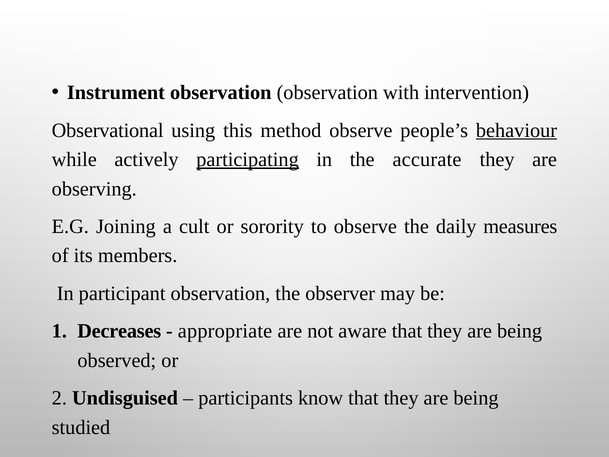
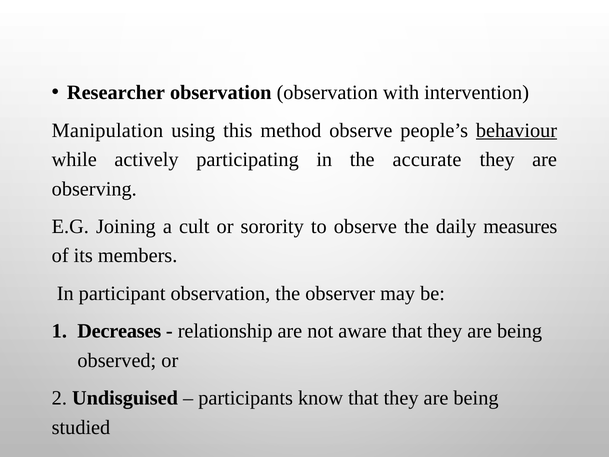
Instrument: Instrument -> Researcher (116, 93)
Observational: Observational -> Manipulation (107, 130)
participating underline: present -> none (248, 159)
appropriate: appropriate -> relationship (225, 331)
